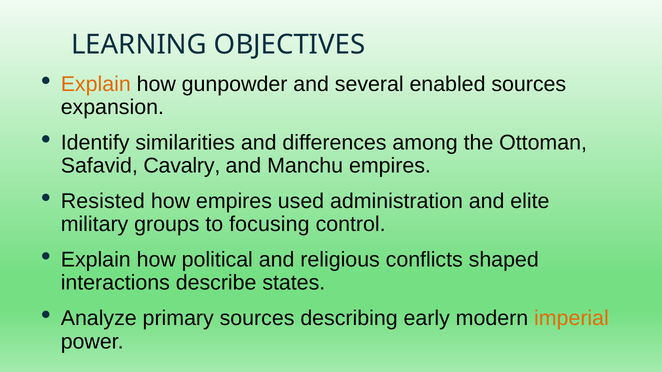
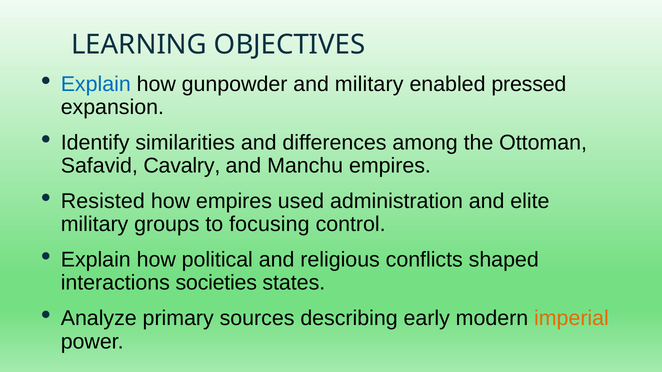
Explain colour: orange -> blue (96, 84)
and several: several -> military (369, 84)
enabled sources: sources -> pressed (529, 84)
describe: describe -> societies (216, 283)
